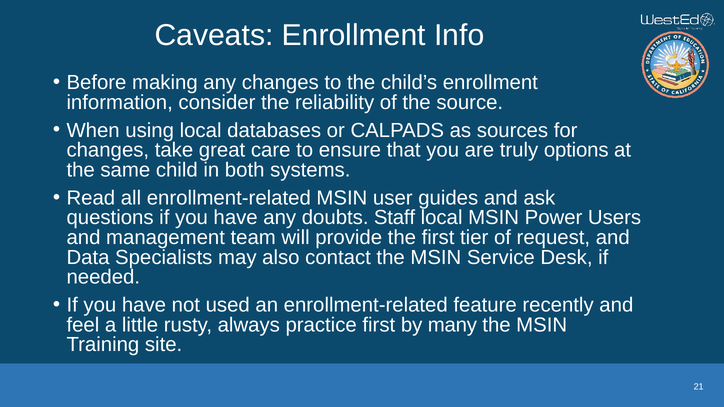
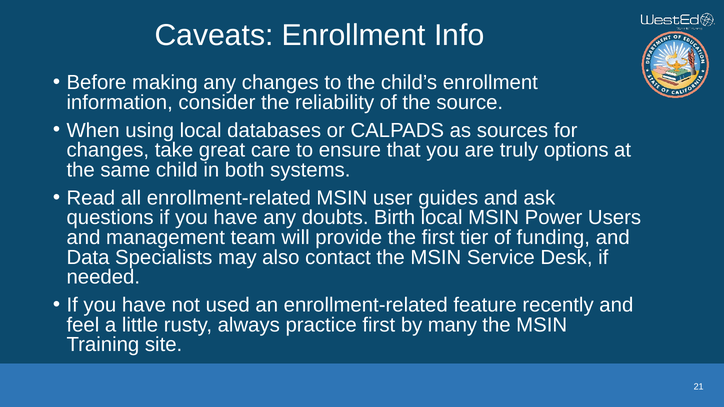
Staff: Staff -> Birth (395, 218)
request: request -> funding (553, 238)
